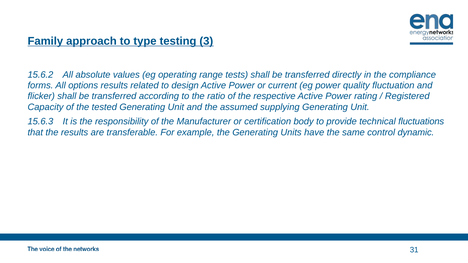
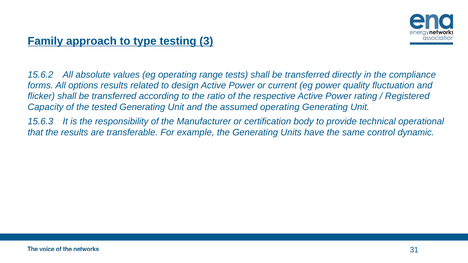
assumed supplying: supplying -> operating (280, 107)
fluctuations: fluctuations -> operational (421, 122)
